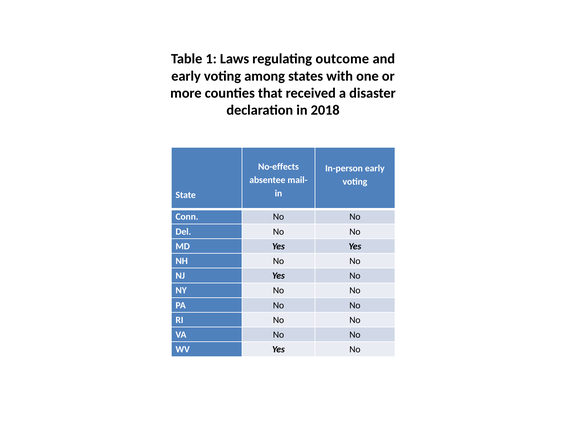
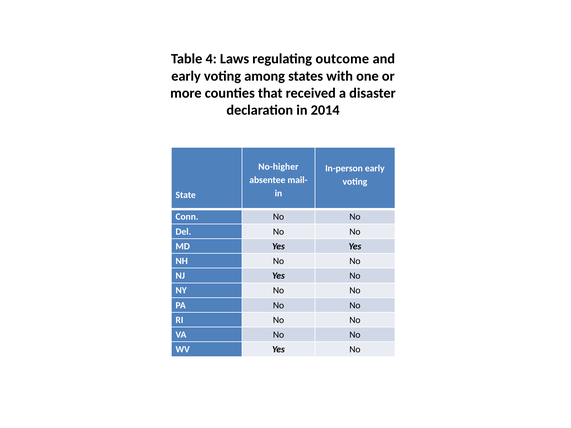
1: 1 -> 4 (211, 59)
2018: 2018 -> 2014 (325, 110)
No-effects: No-effects -> No-higher (278, 167)
